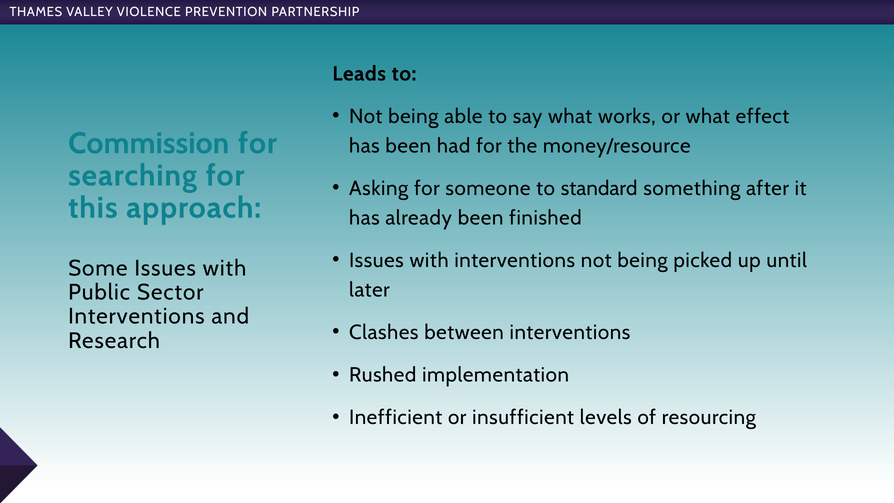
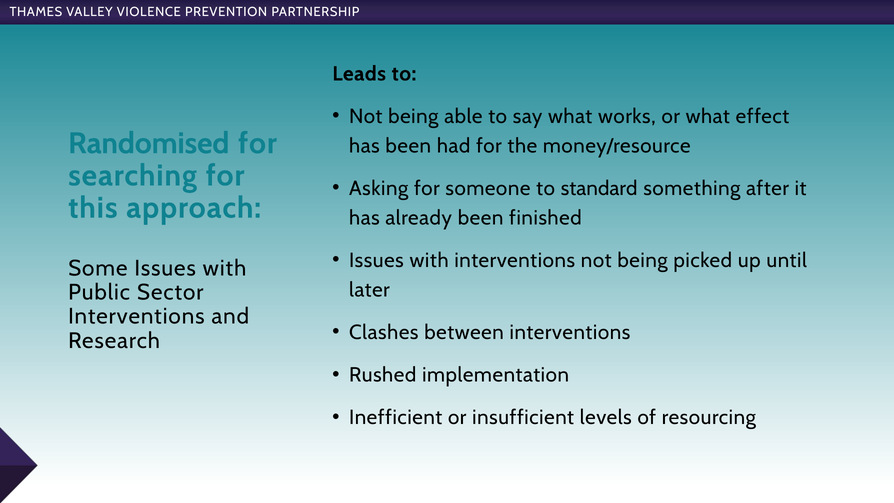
Commission: Commission -> Randomised (149, 143)
